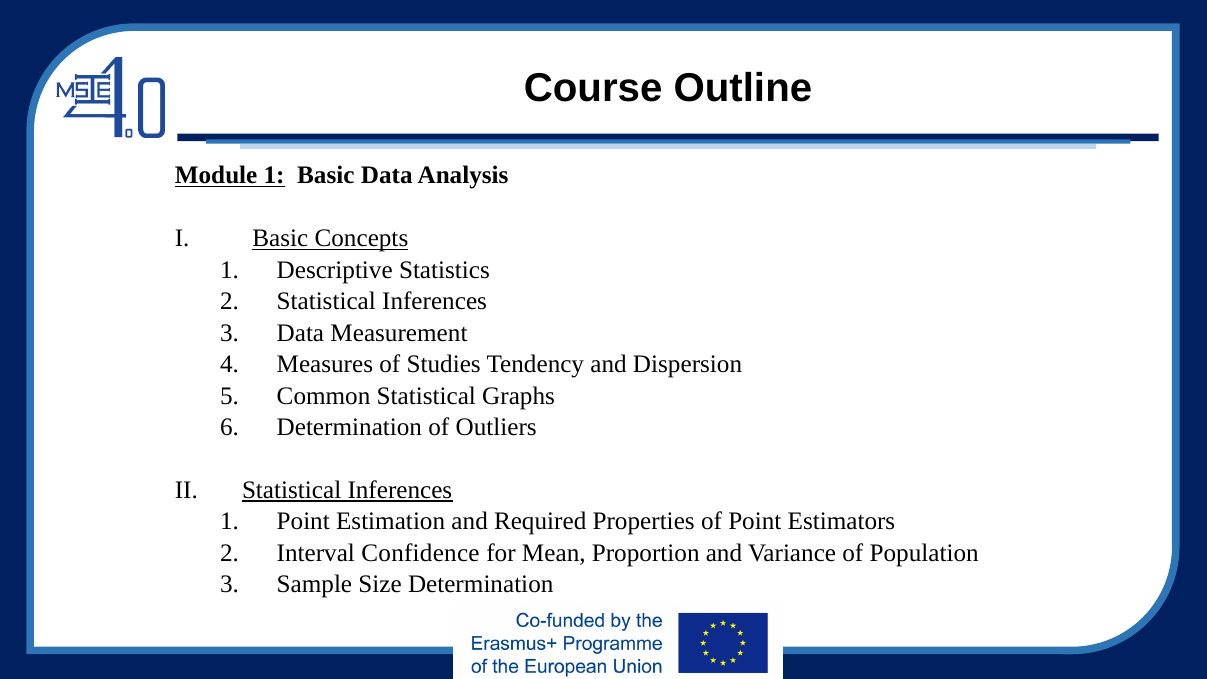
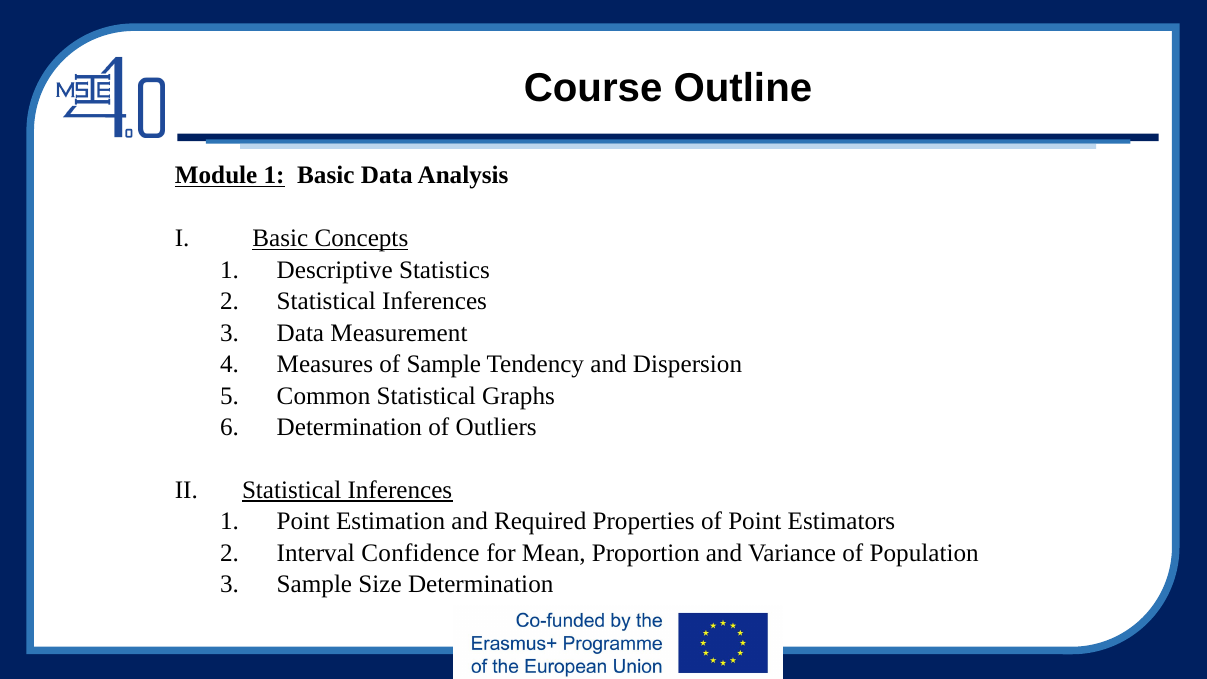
of Studies: Studies -> Sample (444, 364)
